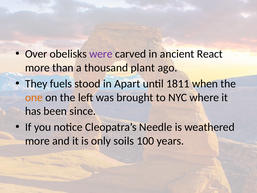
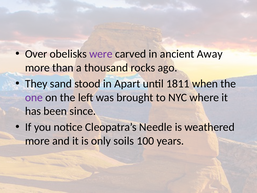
React: React -> Away (210, 54)
plant: plant -> rocks (143, 68)
fuels: fuels -> sand (61, 84)
one colour: orange -> purple (34, 97)
